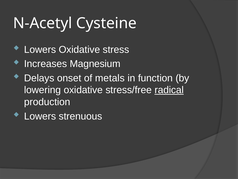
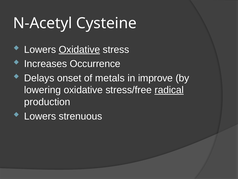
Oxidative underline: none -> present (79, 49)
Magnesium: Magnesium -> Occurrence (95, 64)
function: function -> improve (155, 78)
